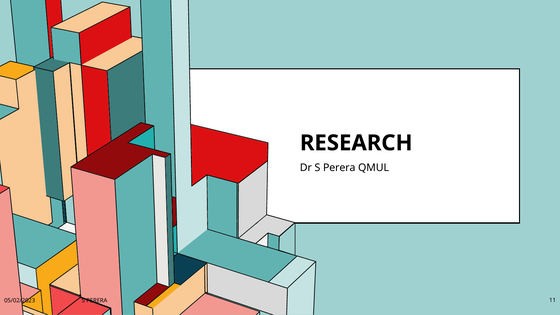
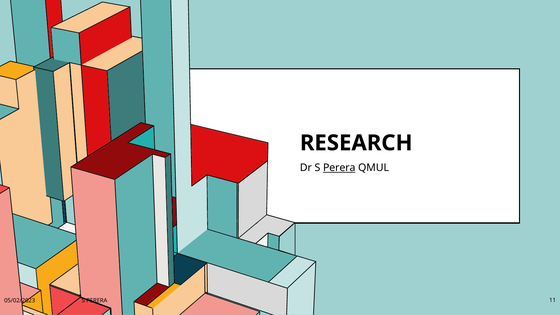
Perera underline: none -> present (339, 168)
